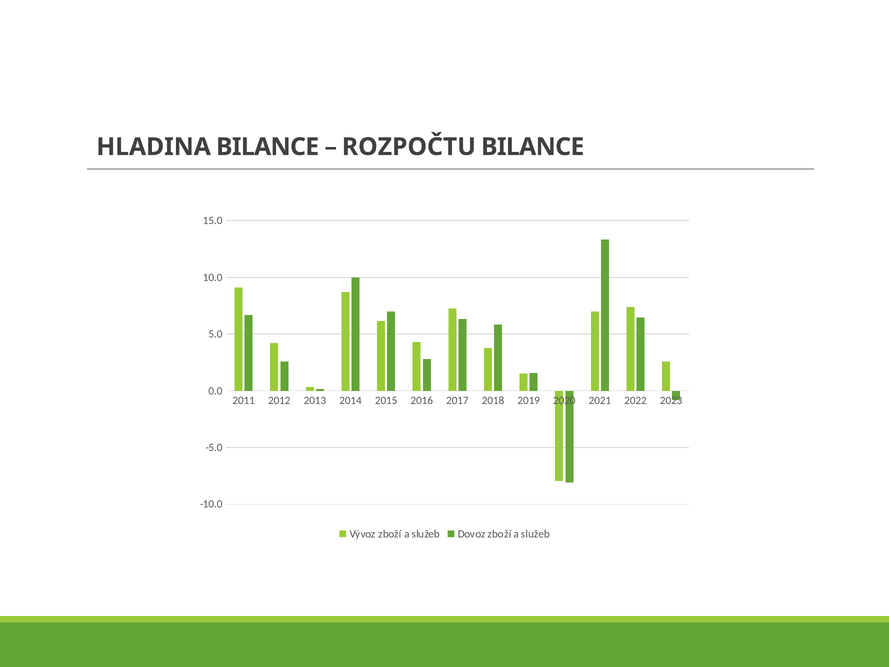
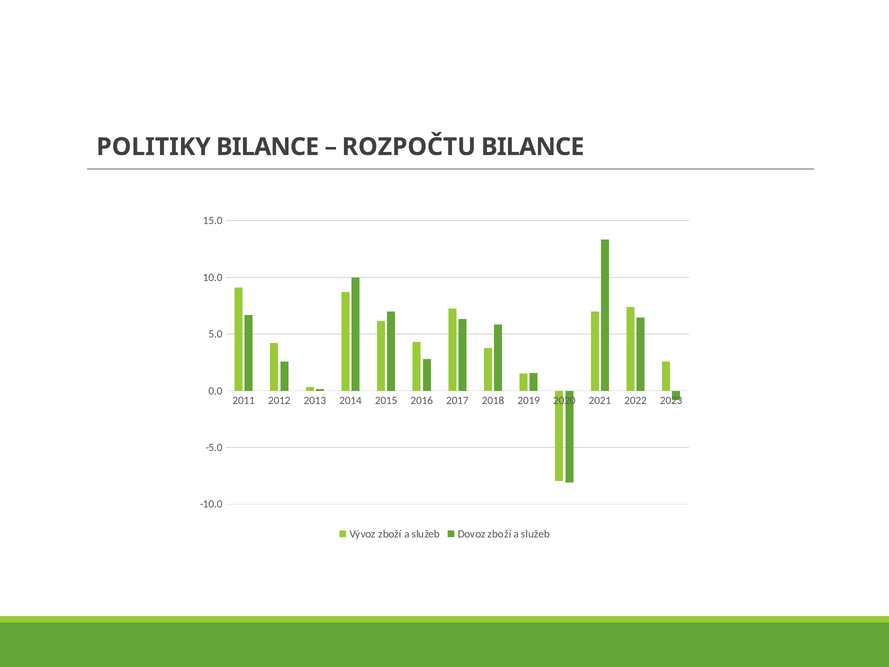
HLADINA: HLADINA -> POLITIKY (154, 147)
